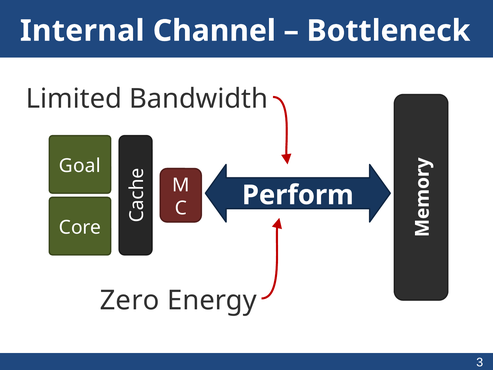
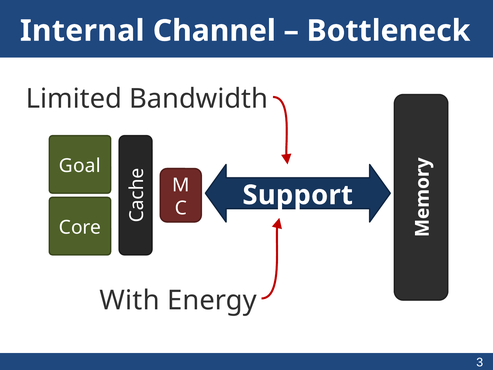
Perform: Perform -> Support (298, 195)
Zero: Zero -> With (130, 300)
